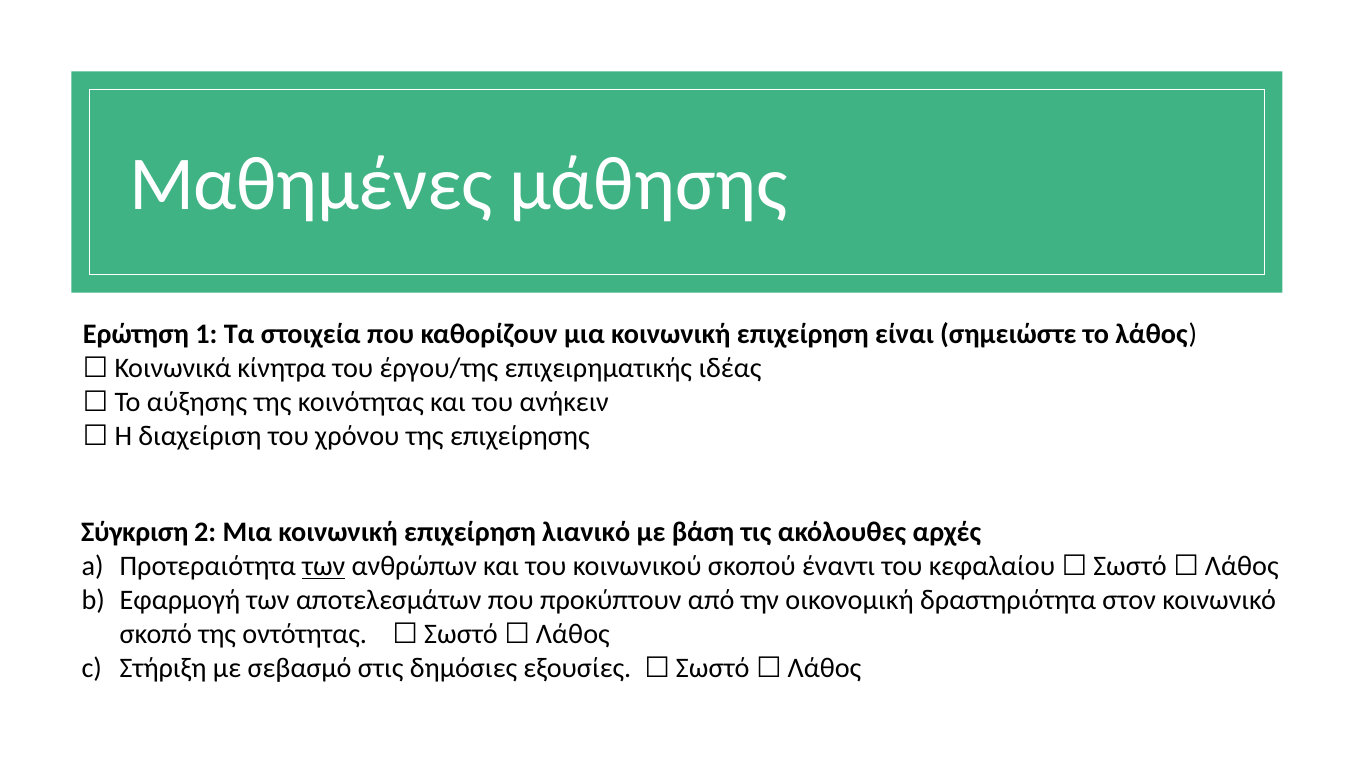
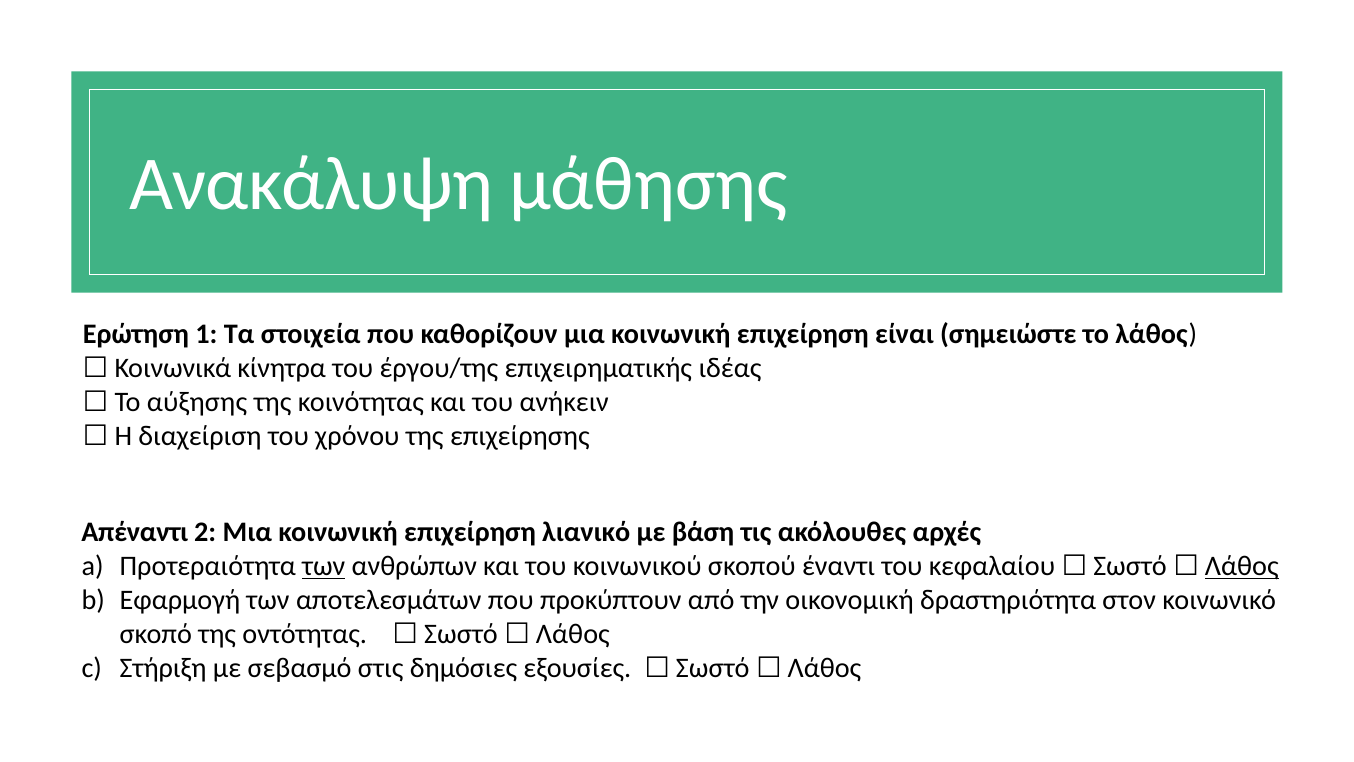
Μαθημένες: Μαθημένες -> Ανακάλυψη (311, 184)
Σύγκριση: Σύγκριση -> Απέναντι (135, 532)
Λάθος underline: none -> present (1242, 566)
